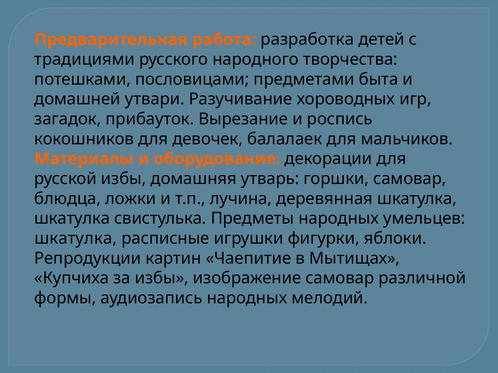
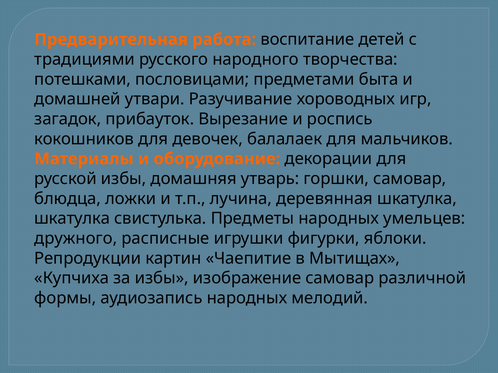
разработка: разработка -> воспитание (307, 40)
шкатулка: шкатулка -> дружного (76, 239)
